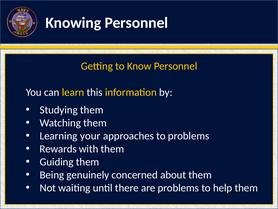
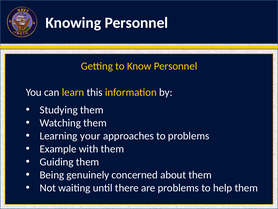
Rewards: Rewards -> Example (58, 149)
